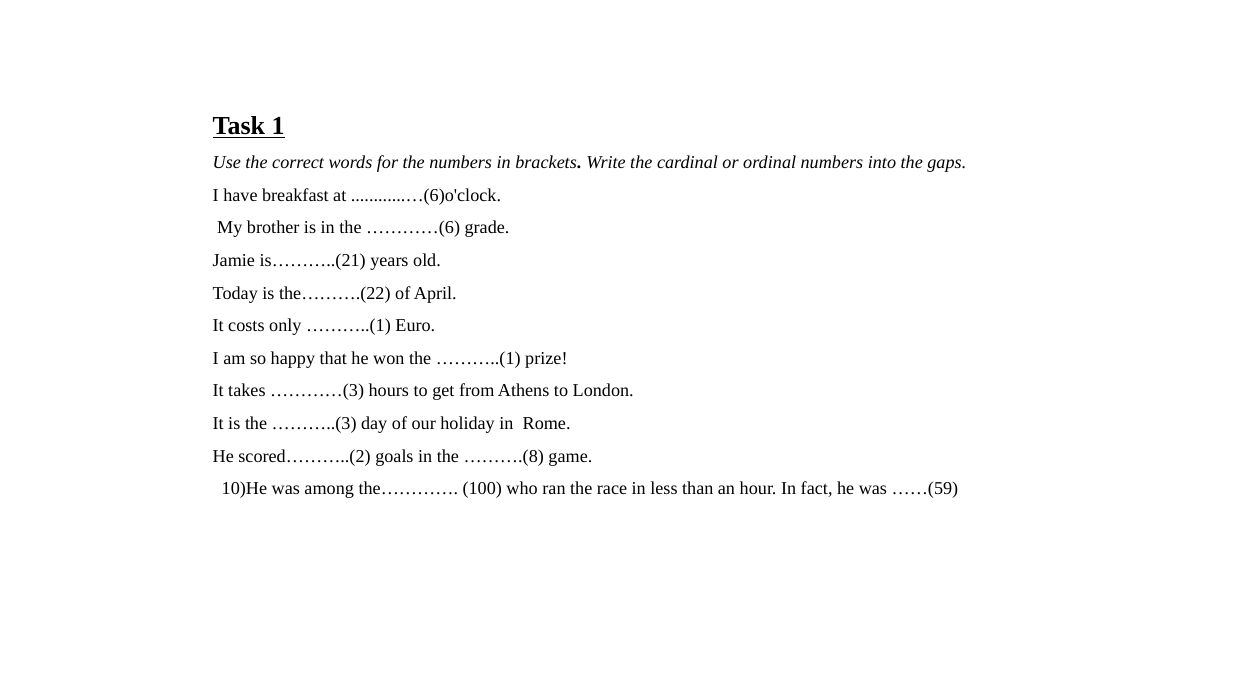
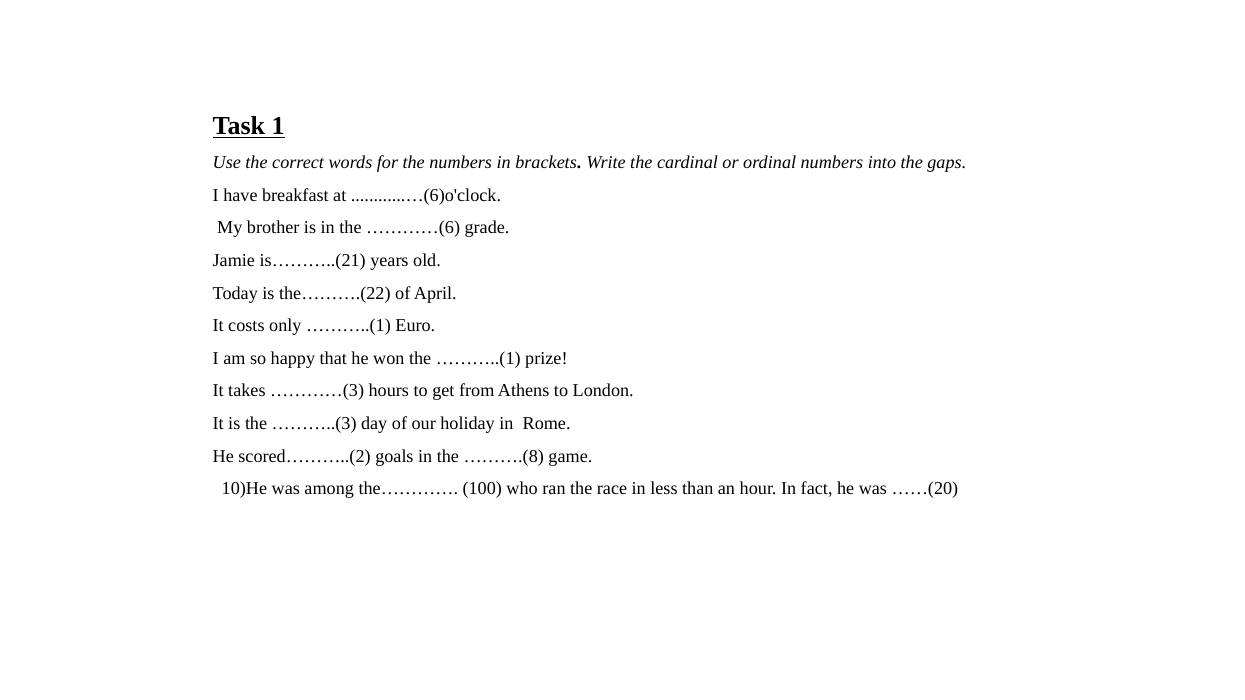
……(59: ……(59 -> ……(20 (925, 489)
